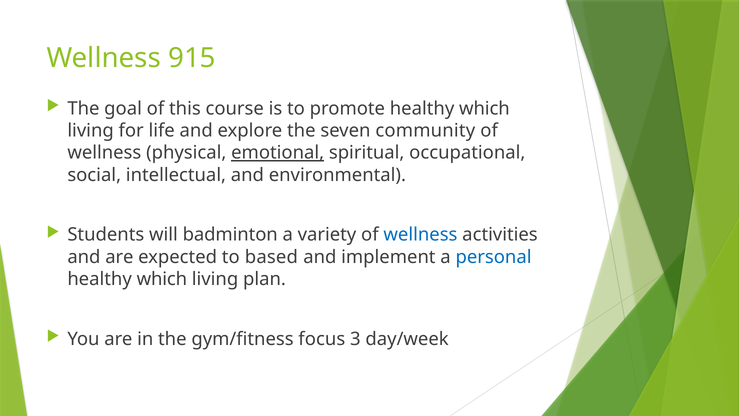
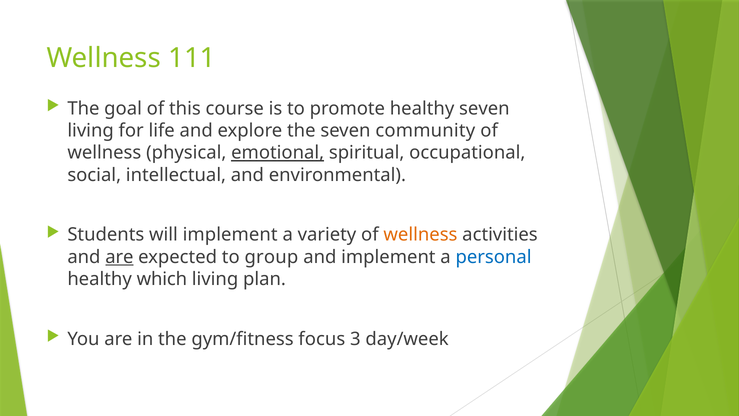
915: 915 -> 111 (192, 58)
promote healthy which: which -> seven (484, 108)
will badminton: badminton -> implement (230, 235)
wellness colour: blue -> orange (420, 235)
are underline: none -> present (119, 257)
based: based -> group (271, 257)
